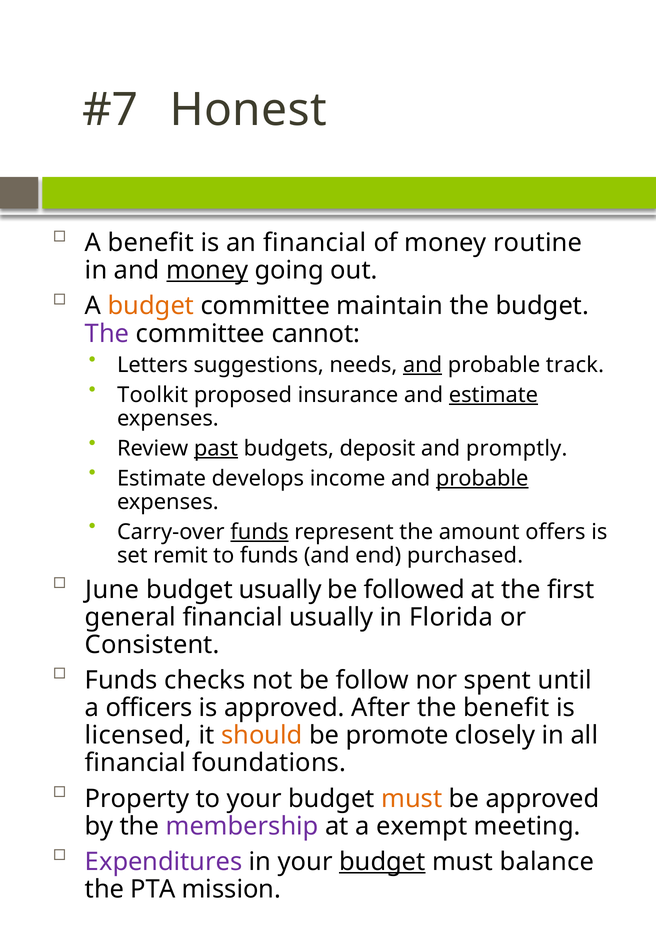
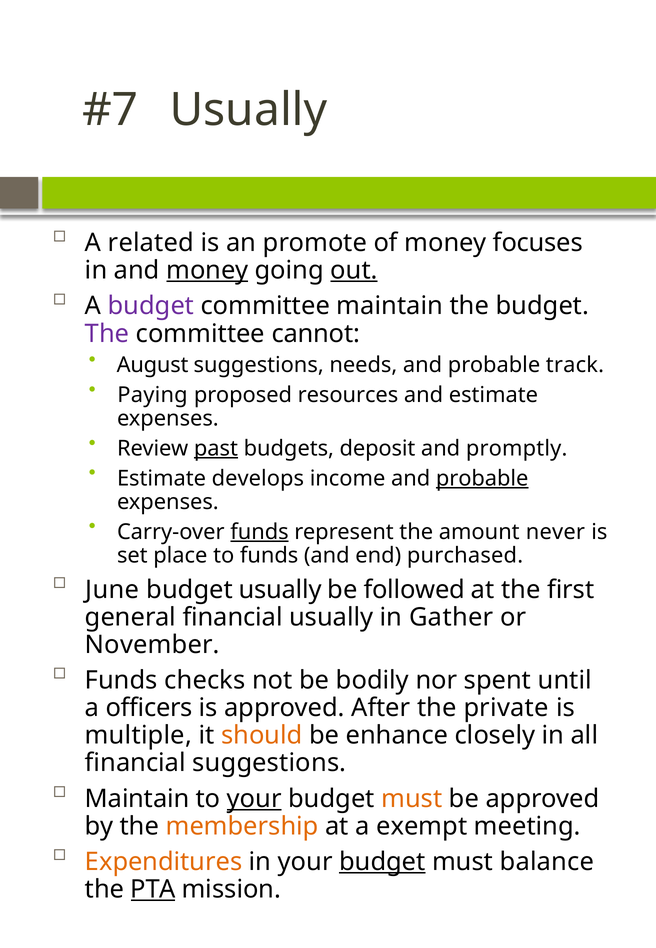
Honest: Honest -> Usually (248, 110)
A benefit: benefit -> related (151, 243)
an financial: financial -> promote (315, 243)
routine: routine -> focuses (538, 243)
out underline: none -> present (354, 270)
budget colour: orange -> purple (151, 306)
Letters: Letters -> August (153, 365)
and underline: present -> none (423, 365)
Toolkit: Toolkit -> Paying (153, 395)
insurance: insurance -> resources (348, 395)
estimate underline: present -> none (493, 395)
offers: offers -> never (555, 532)
remit: remit -> place (180, 555)
Florida: Florida -> Gather (451, 617)
Consistent: Consistent -> November (152, 644)
follow: follow -> bodily (372, 680)
the benefit: benefit -> private (506, 708)
licensed: licensed -> multiple (138, 735)
promote: promote -> enhance (397, 735)
financial foundations: foundations -> suggestions (269, 763)
Property: Property -> Maintain (137, 798)
your underline: none -> present (254, 798)
membership colour: purple -> orange (242, 826)
Expenditures colour: purple -> orange (164, 861)
PTA underline: none -> present (153, 889)
